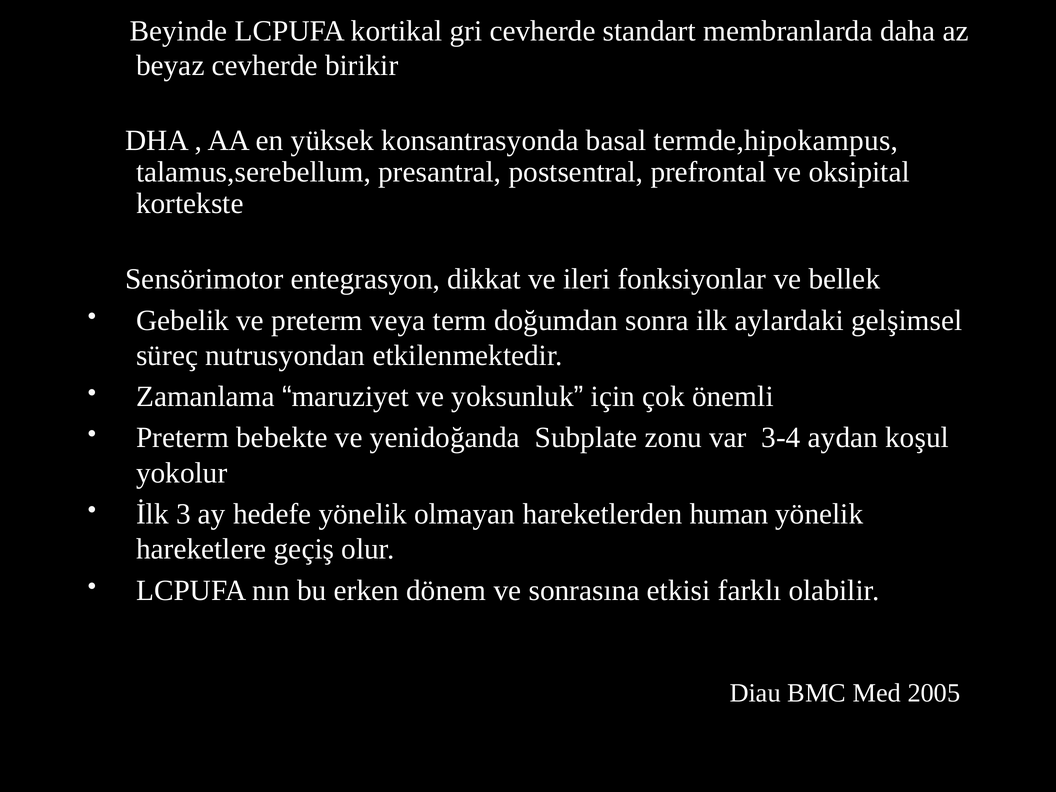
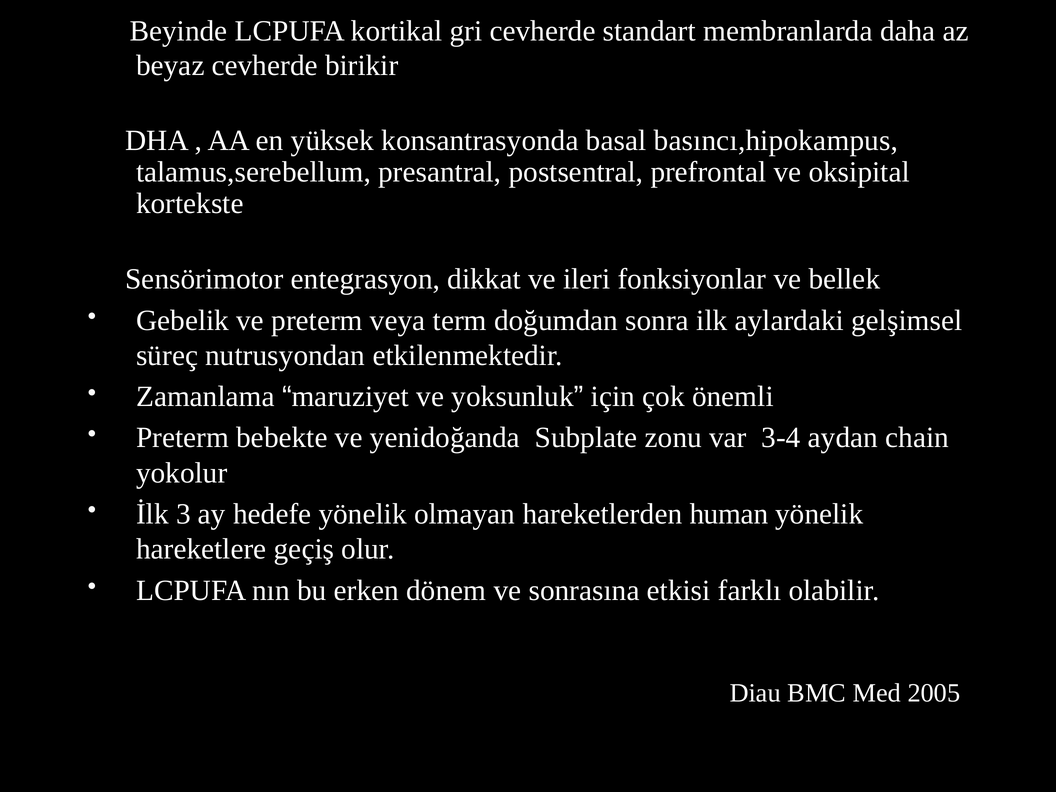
termde,hipokampus: termde,hipokampus -> basıncı,hipokampus (776, 140)
koşul: koşul -> chain (917, 438)
